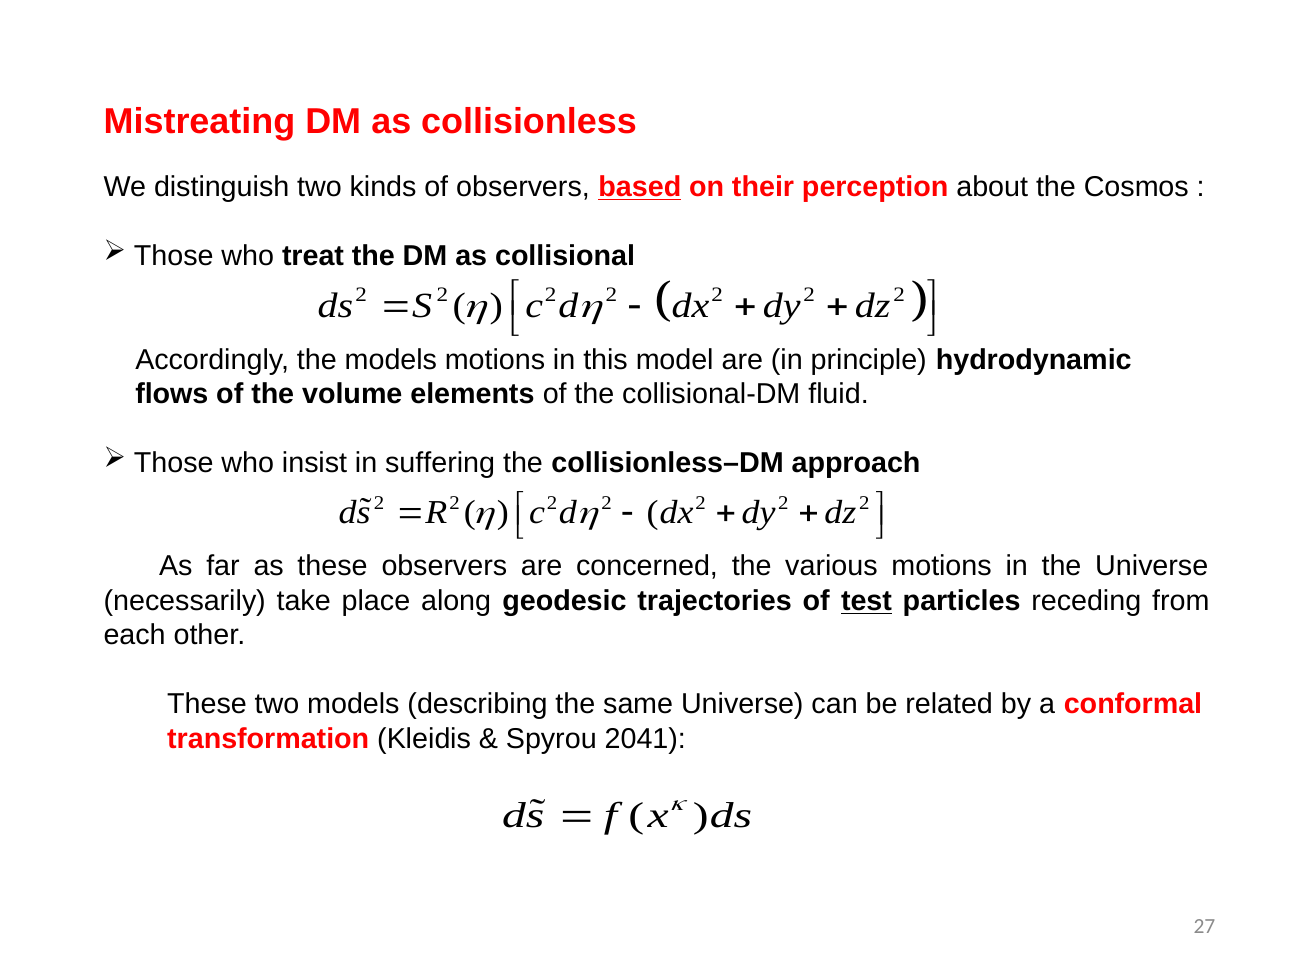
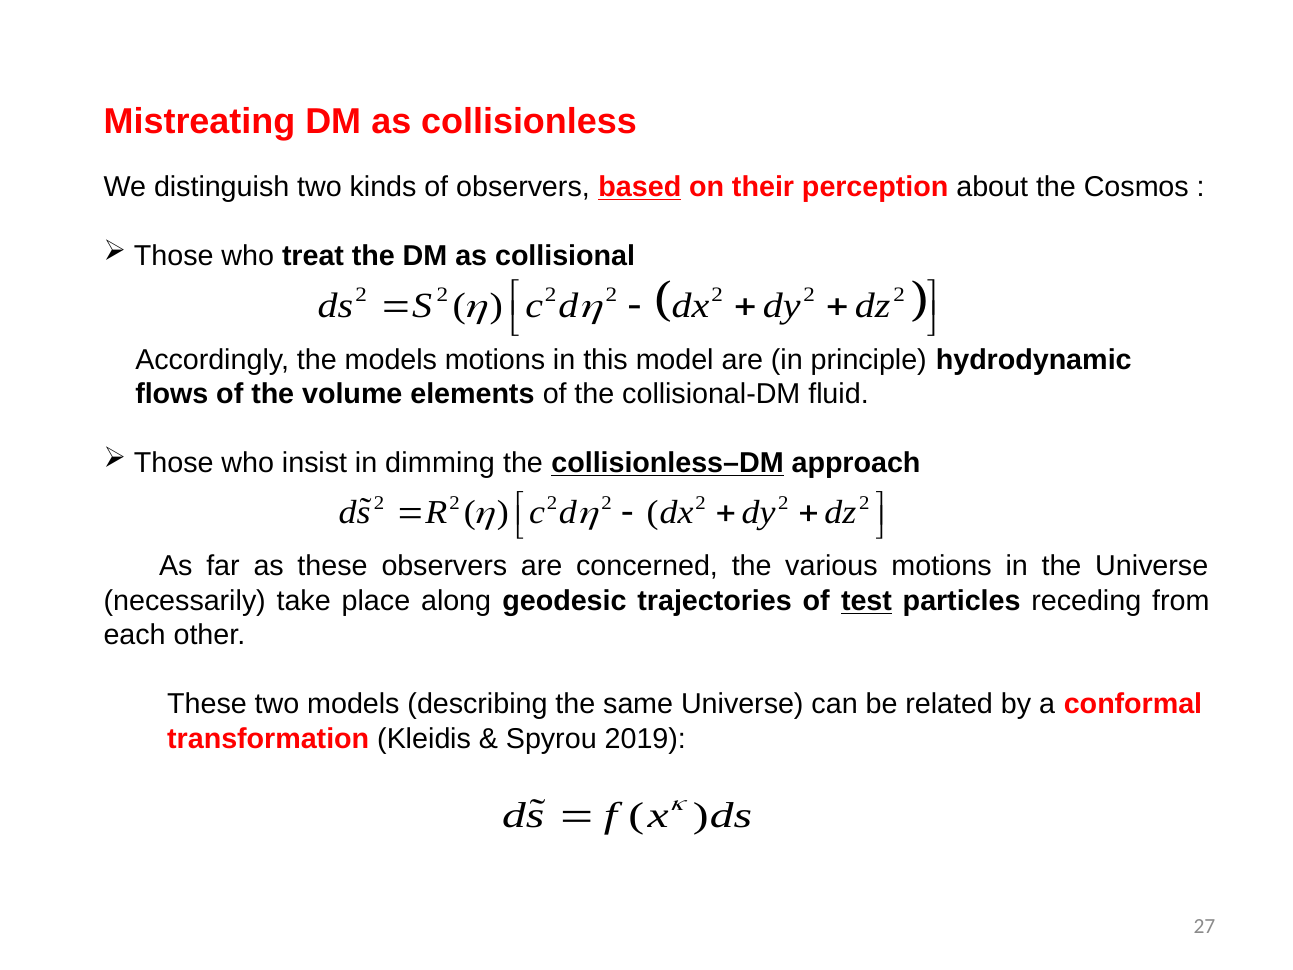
suffering: suffering -> dimming (440, 463)
collisionless–DM underline: none -> present (668, 463)
2041: 2041 -> 2019 (645, 739)
